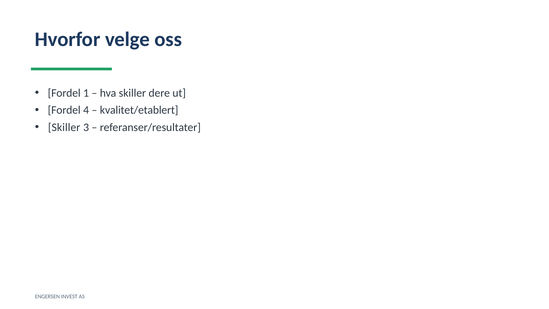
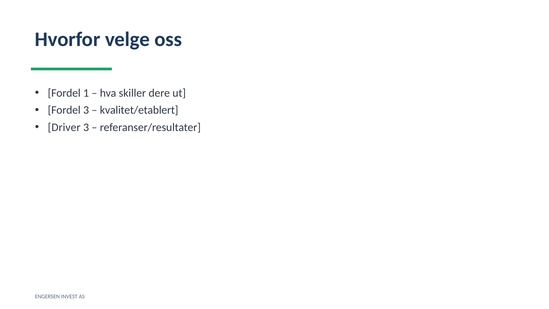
Fordel 4: 4 -> 3 (86, 110)
Skiller: Skiller -> Driver (64, 127)
